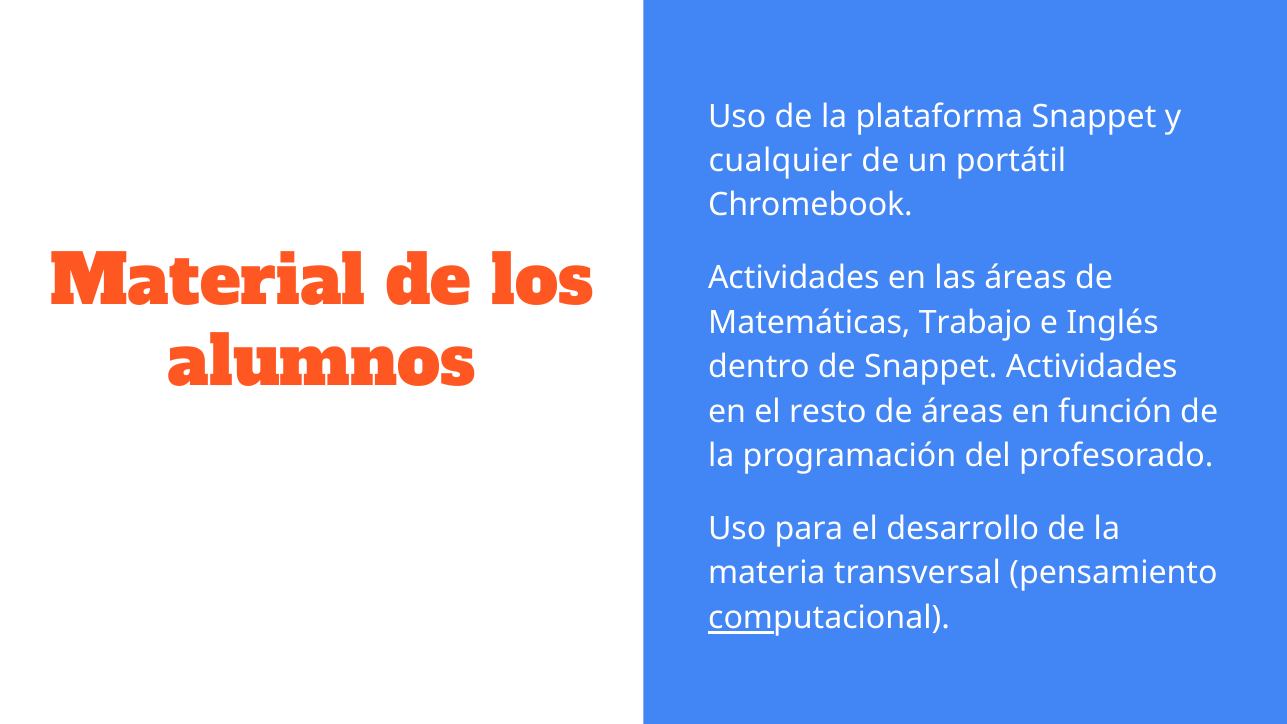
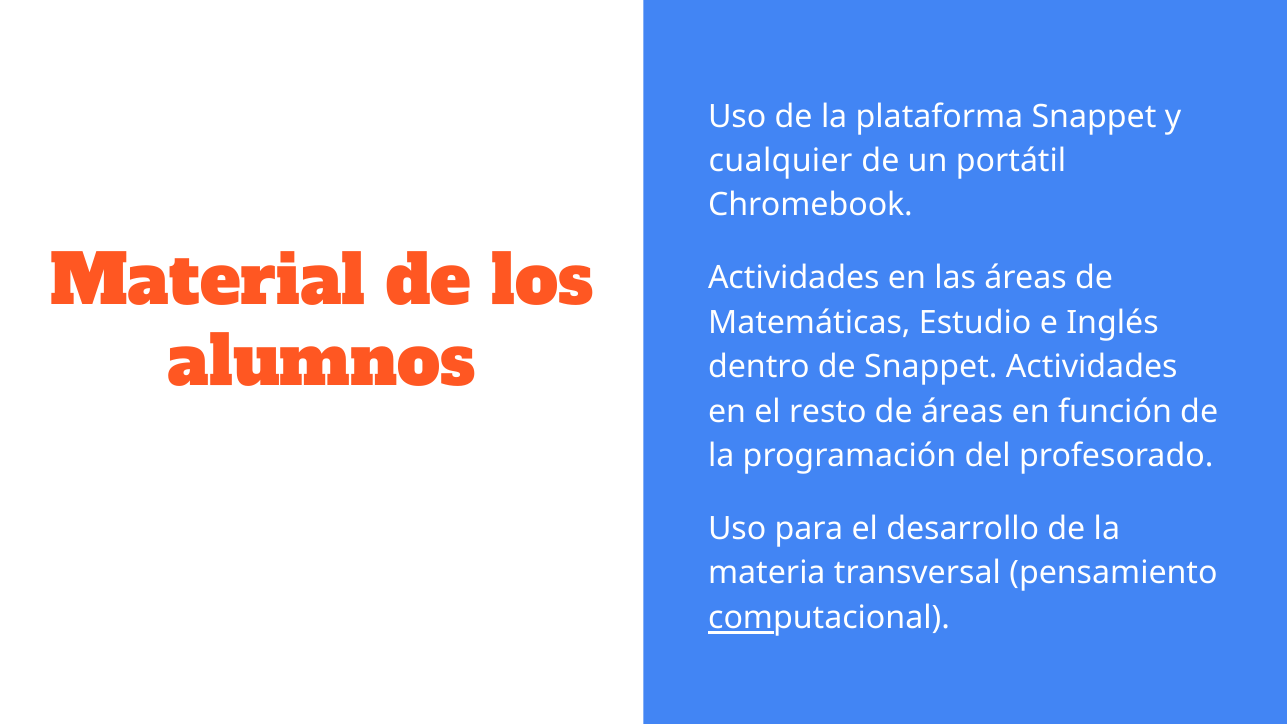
Trabajo: Trabajo -> Estudio (975, 323)
